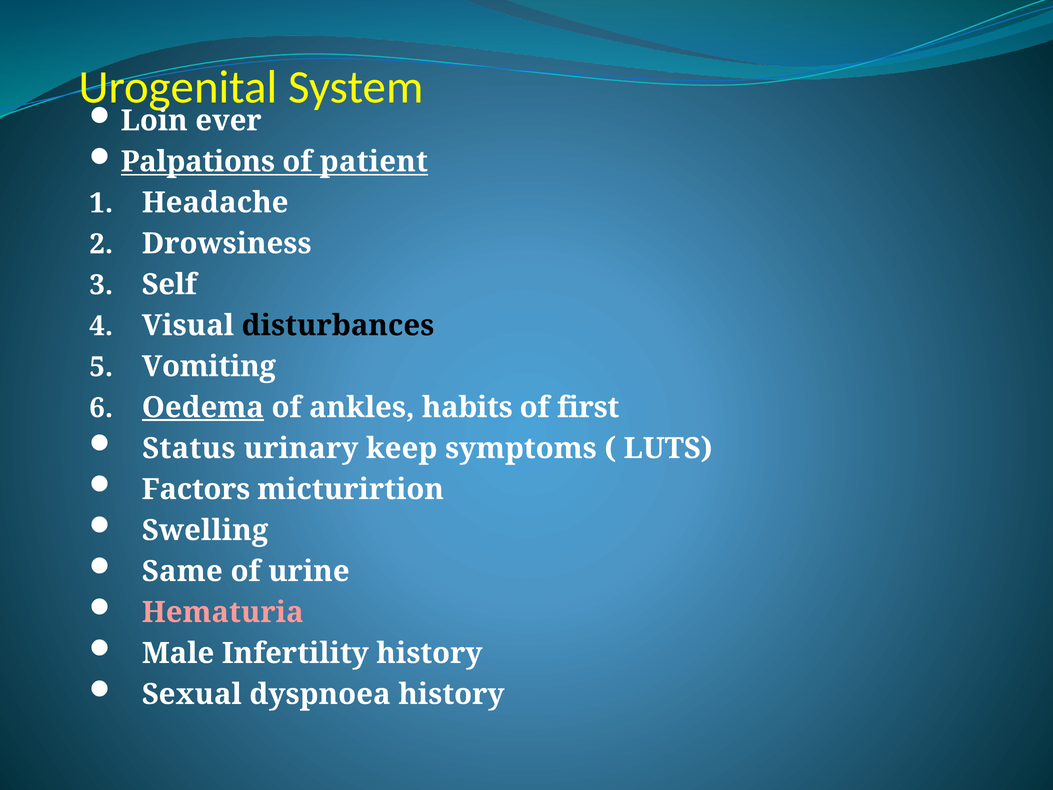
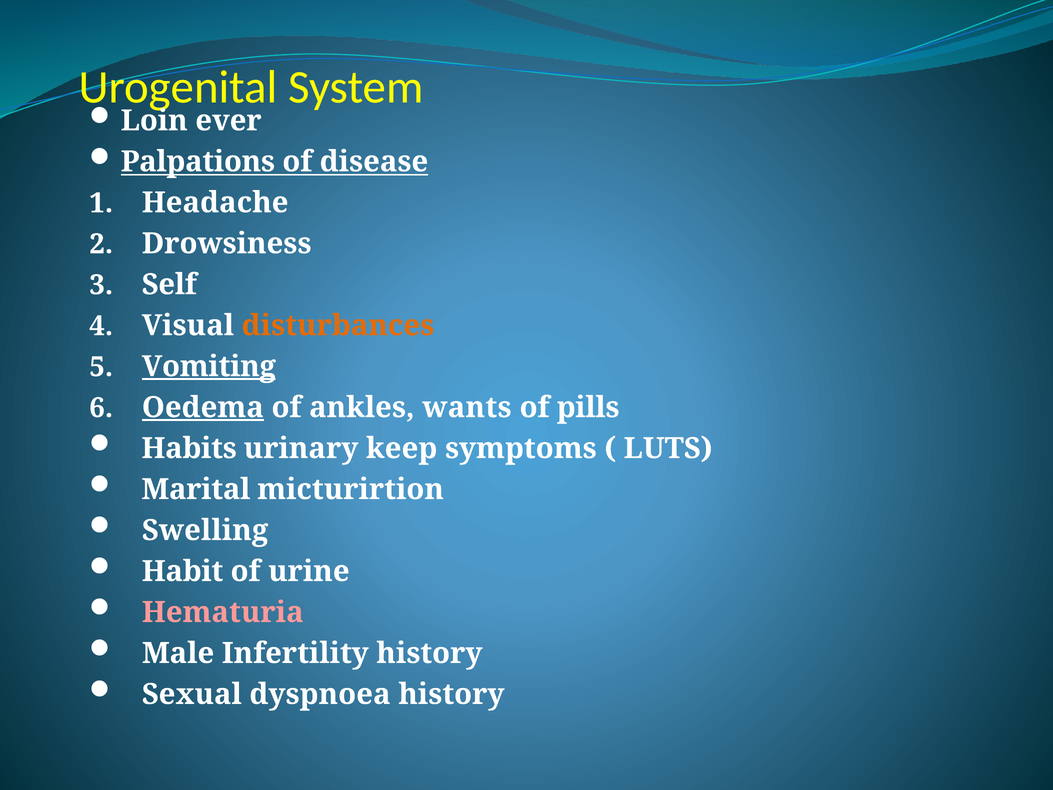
patient: patient -> disease (374, 162)
disturbances colour: black -> orange (338, 325)
Vomiting underline: none -> present (209, 366)
habits: habits -> wants (467, 407)
first: first -> pills (588, 407)
Status: Status -> Habits (189, 448)
Factors: Factors -> Marital (196, 489)
Same: Same -> Habit (183, 571)
